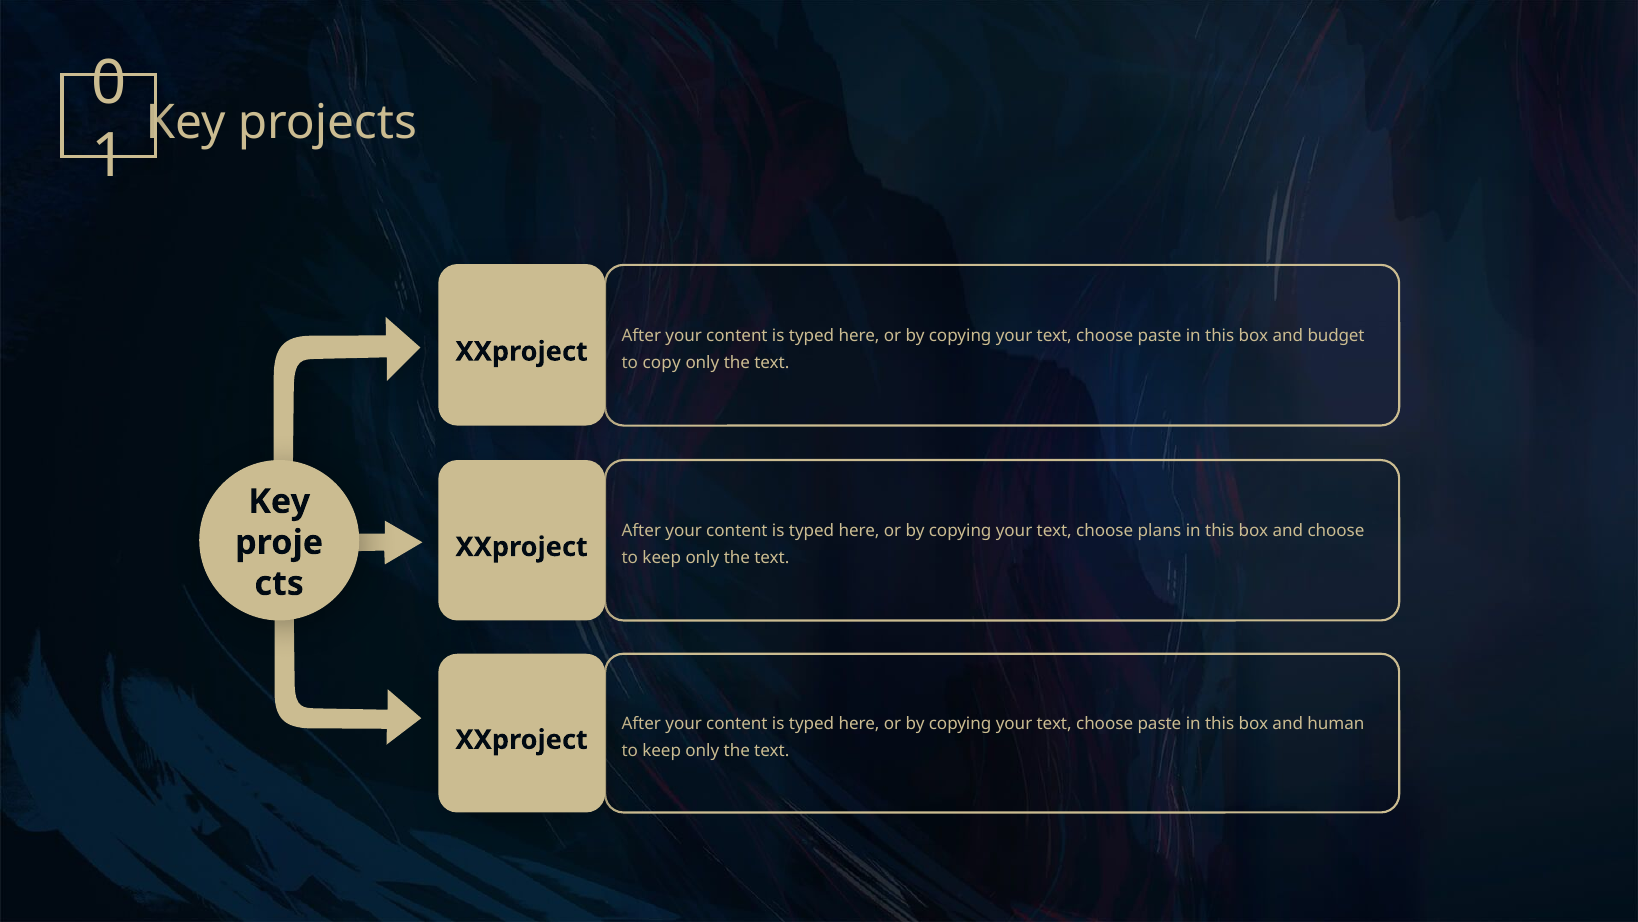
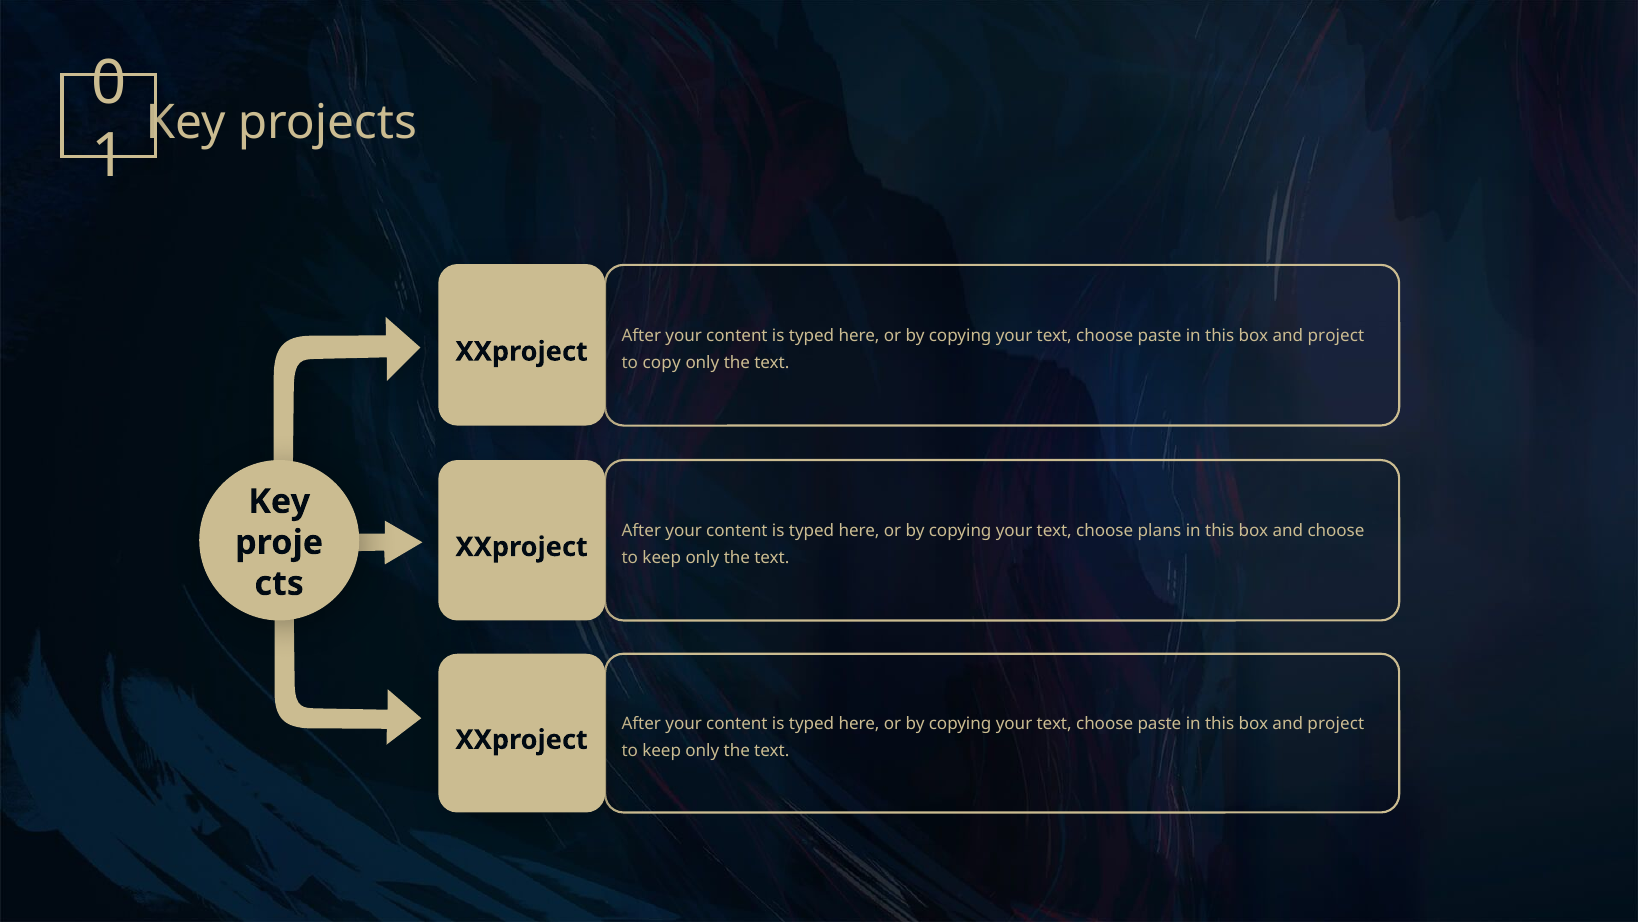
budget: budget -> project (1336, 336)
human: human -> project (1336, 723)
